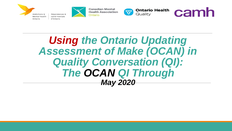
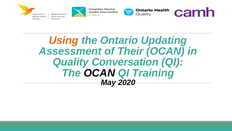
Using colour: red -> orange (64, 40)
Make: Make -> Their (130, 51)
Through: Through -> Training (153, 73)
